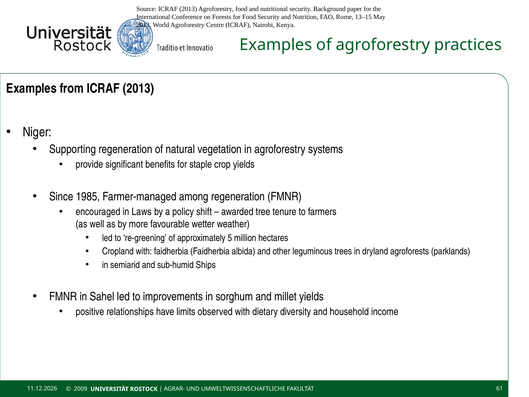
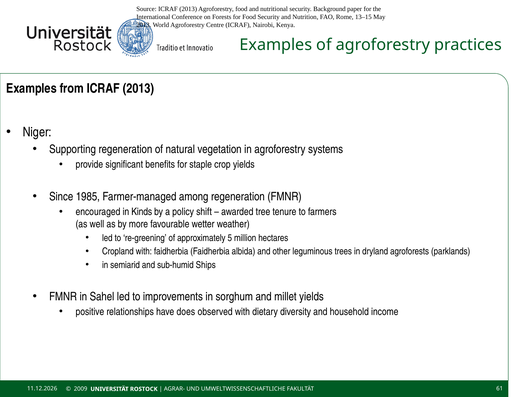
Laws: Laws -> Kinds (142, 212)
limits: limits -> does (186, 312)
